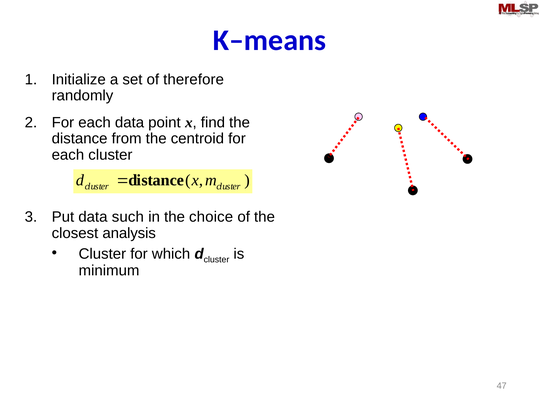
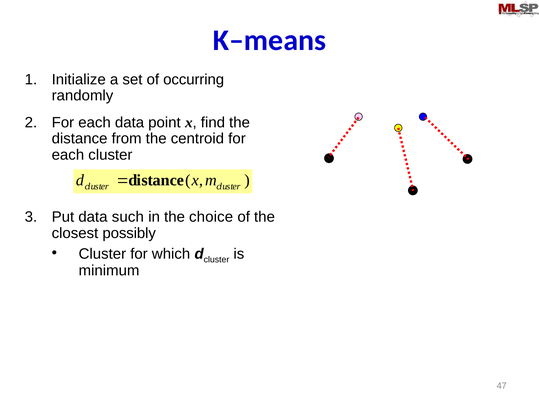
therefore: therefore -> occurring (194, 80)
analysis: analysis -> possibly (129, 233)
